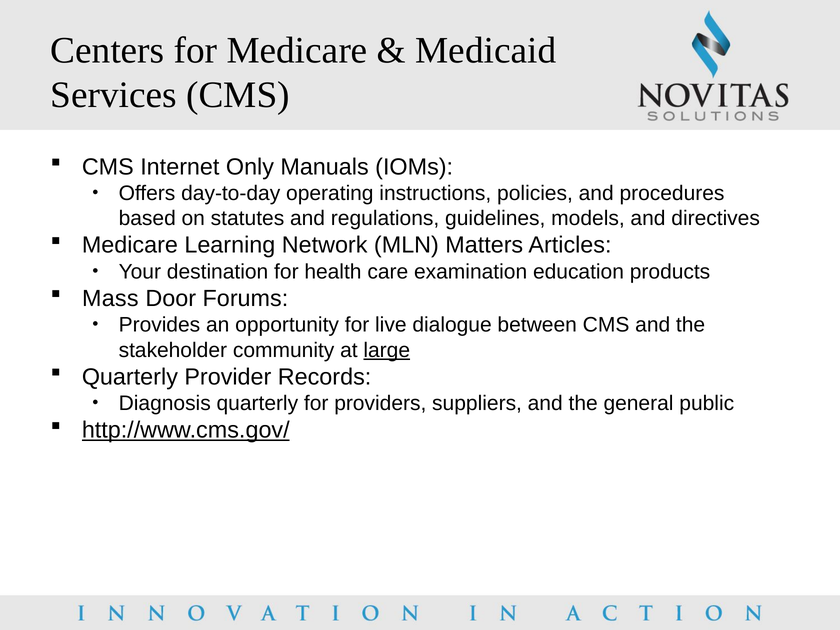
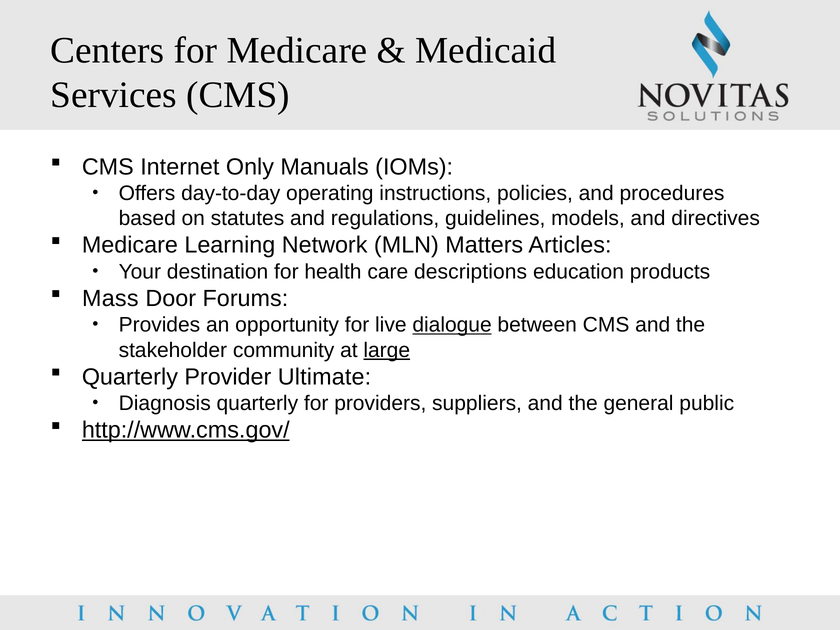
examination: examination -> descriptions (471, 272)
dialogue underline: none -> present (452, 325)
Records: Records -> Ultimate (324, 377)
